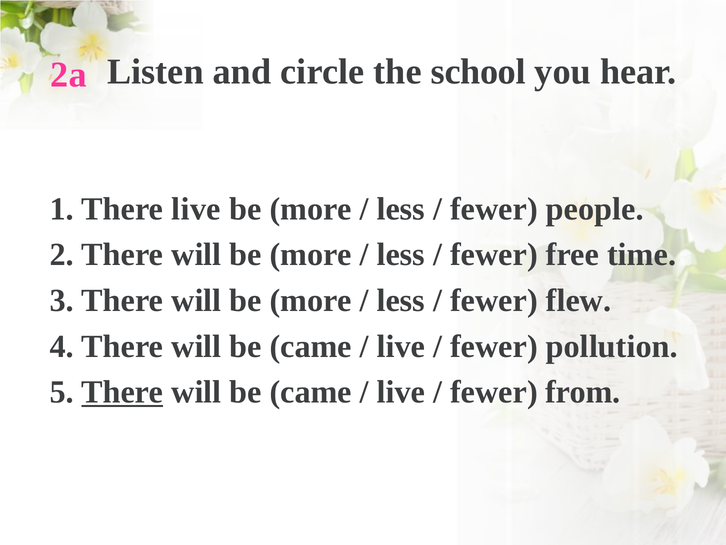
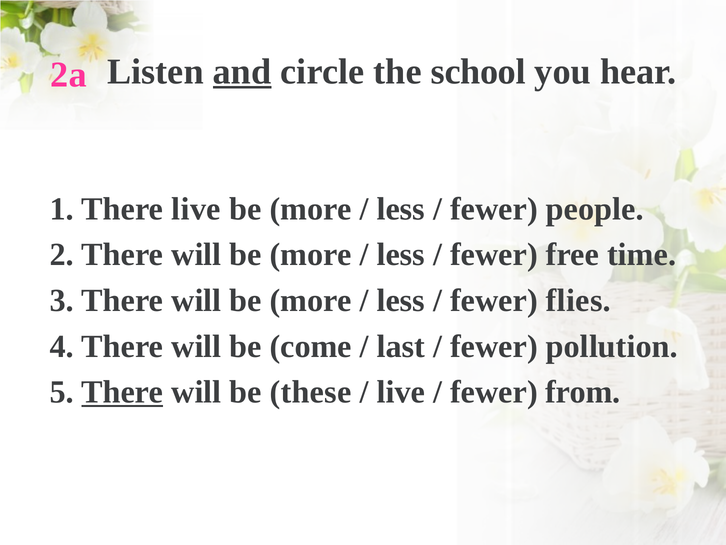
and underline: none -> present (242, 71)
flew: flew -> flies (578, 300)
came: came -> come (311, 346)
live: live -> last (401, 346)
came: came -> these (311, 392)
